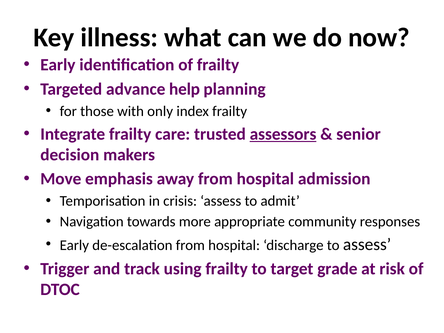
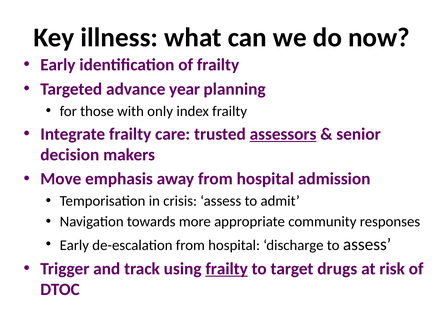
help: help -> year (185, 89)
frailty underline: none -> present (227, 269)
grade: grade -> drugs (337, 269)
